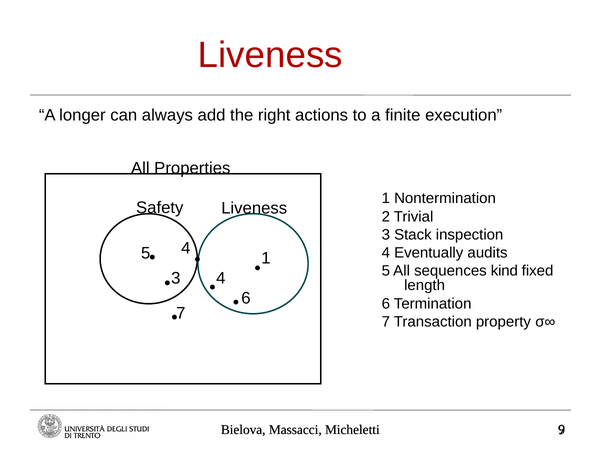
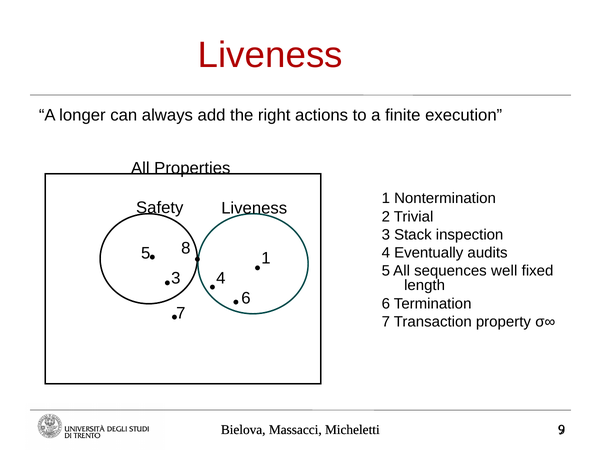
5 4: 4 -> 8 (186, 248)
kind: kind -> well (504, 271)
